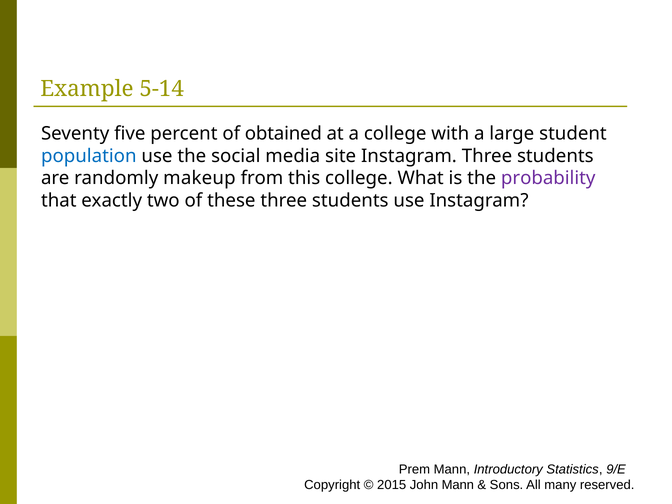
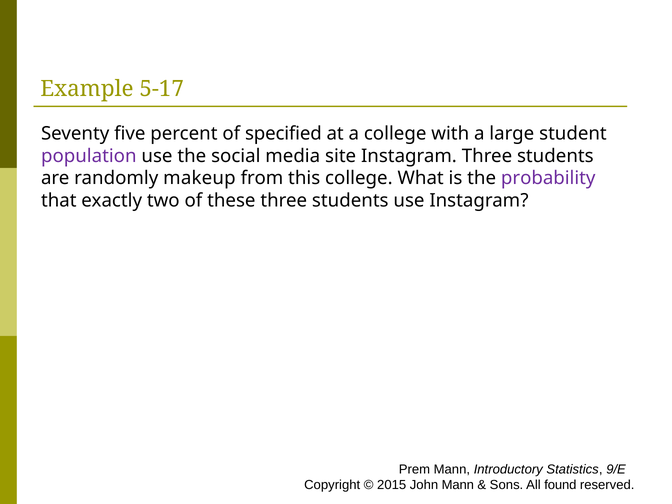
5-14: 5-14 -> 5-17 (162, 89)
obtained: obtained -> specified (283, 133)
population colour: blue -> purple (89, 156)
many: many -> found (560, 485)
